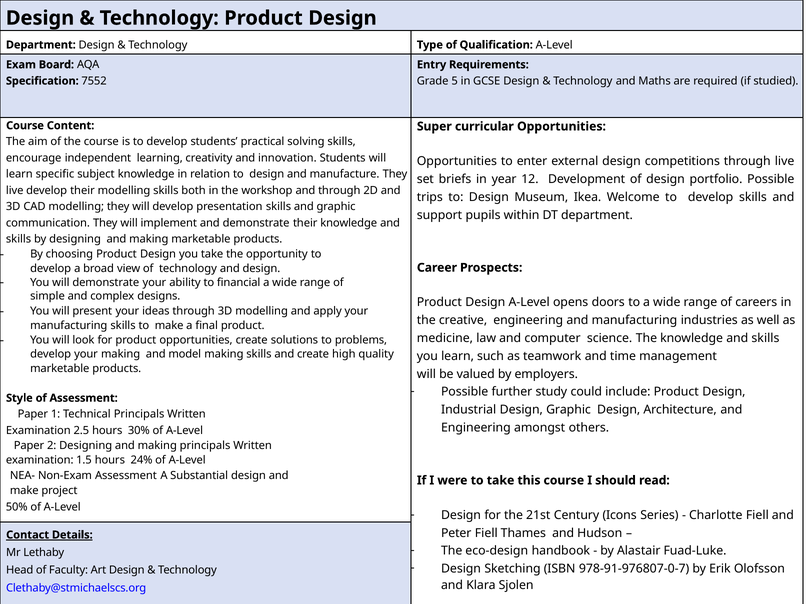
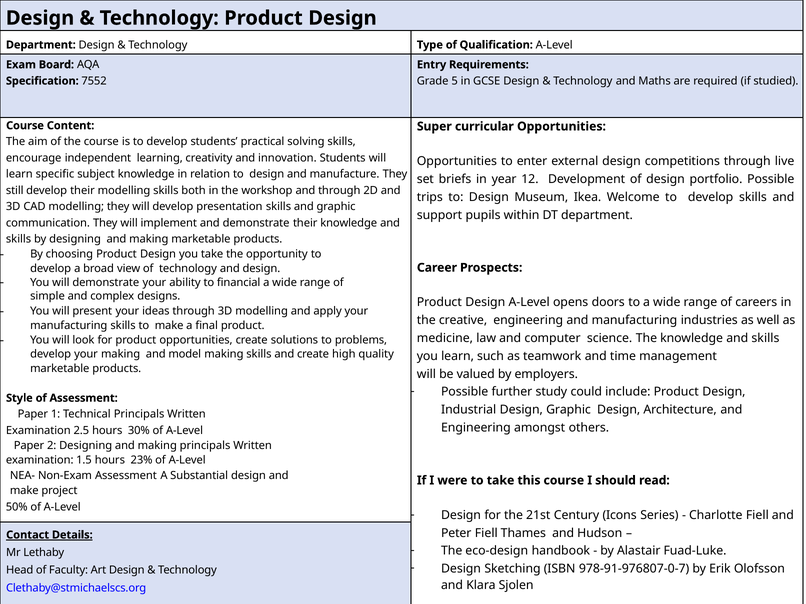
live: live -> still (15, 191)
24%: 24% -> 23% (142, 460)
